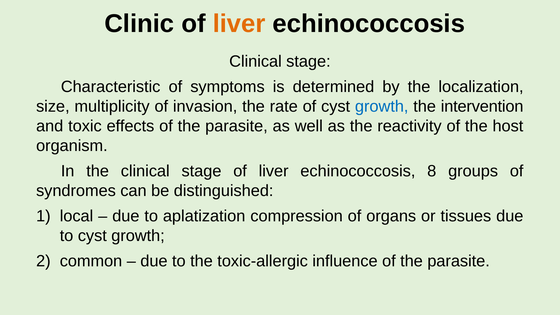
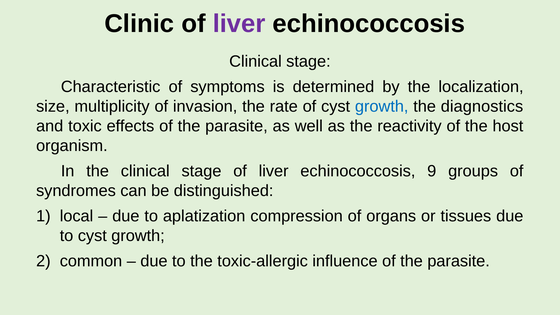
liver colour: orange -> purple (239, 24)
intervention: intervention -> diagnostics (482, 106)
8: 8 -> 9 (432, 171)
